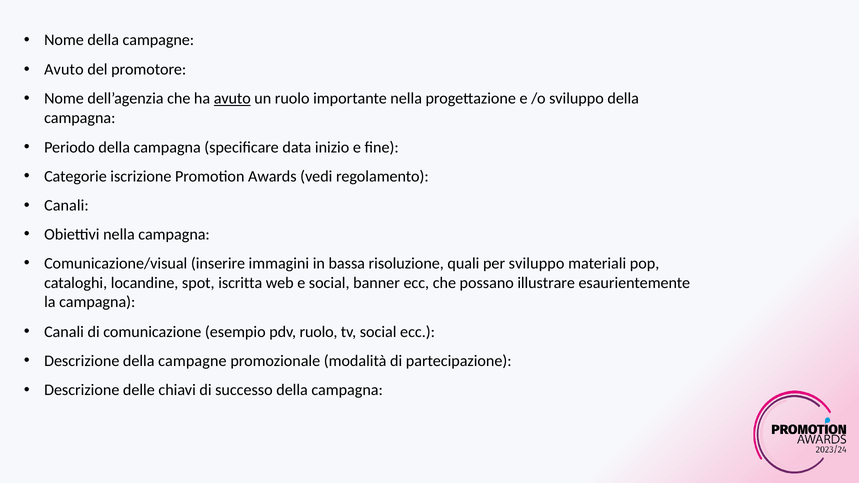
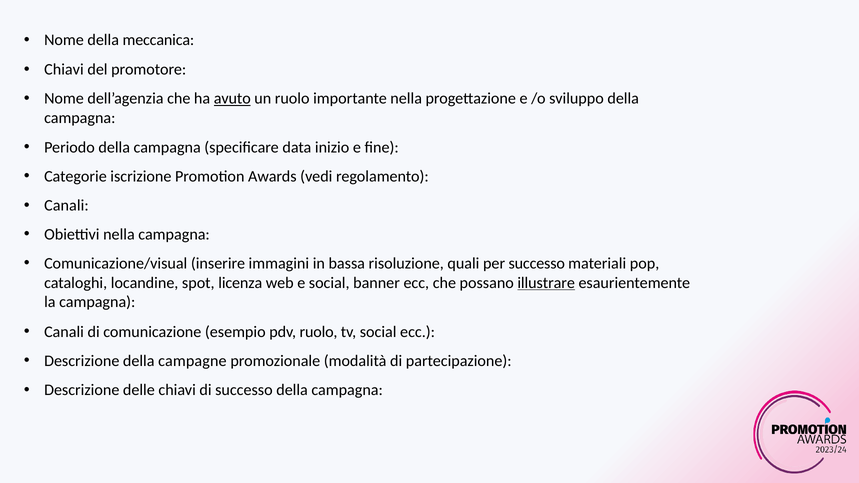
Nome della campagne: campagne -> meccanica (158, 40)
Avuto: Avuto -> Chiavi (64, 70)
per sviluppo: sviluppo -> successo (537, 264)
iscritta: iscritta -> licenza (240, 283)
illustrare underline: none -> present (546, 283)
